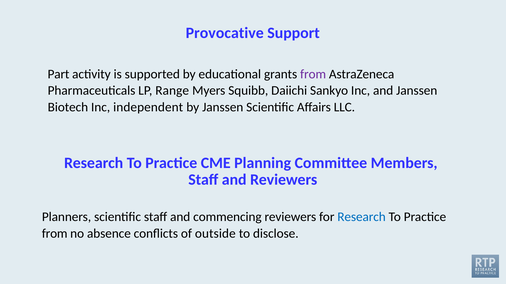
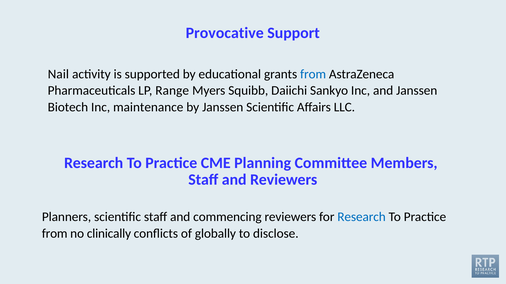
Part: Part -> Nail (58, 74)
from colour: purple -> blue (313, 74)
independent: independent -> maintenance (148, 107)
absence: absence -> clinically (109, 234)
outside: outside -> globally (215, 234)
